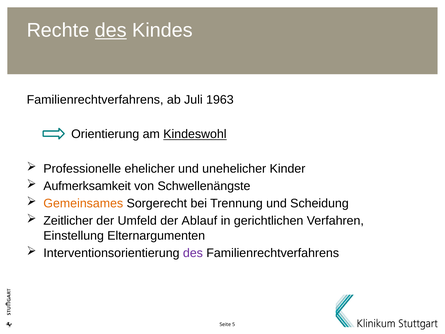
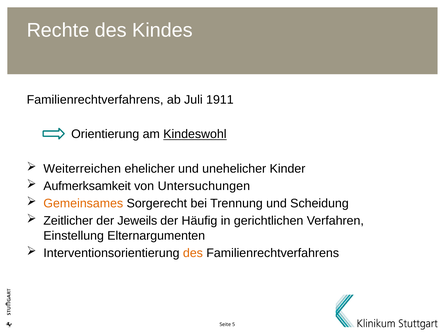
des underline: present -> none (111, 30)
1963: 1963 -> 1911 (220, 100)
Professionelle: Professionelle -> Weiterreichen (82, 169)
Schwellenängste: Schwellenängste -> Untersuchungen (204, 186)
Umfeld: Umfeld -> Jeweils (137, 221)
Ablauf: Ablauf -> Häufig (199, 221)
des colour: purple -> orange (193, 253)
